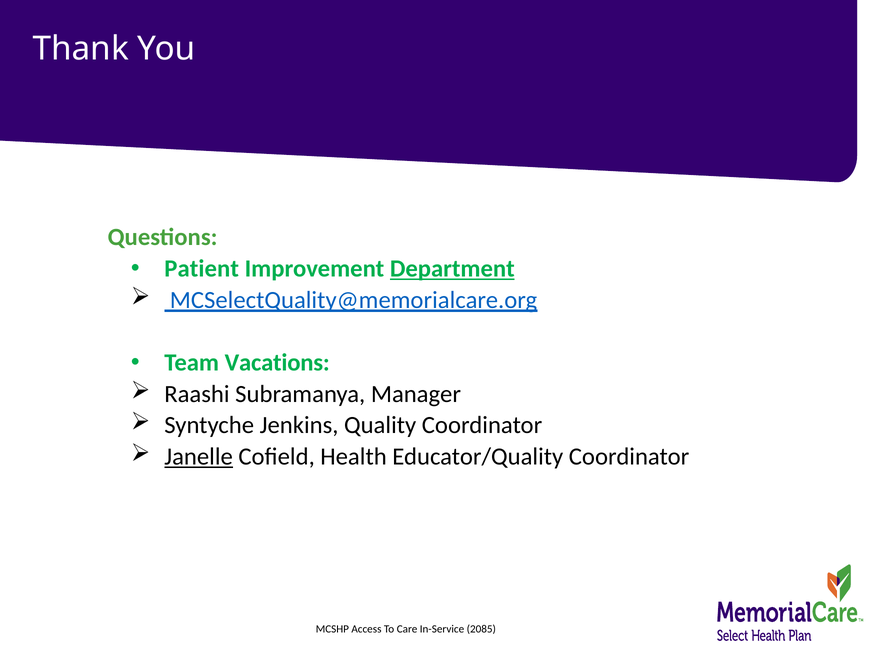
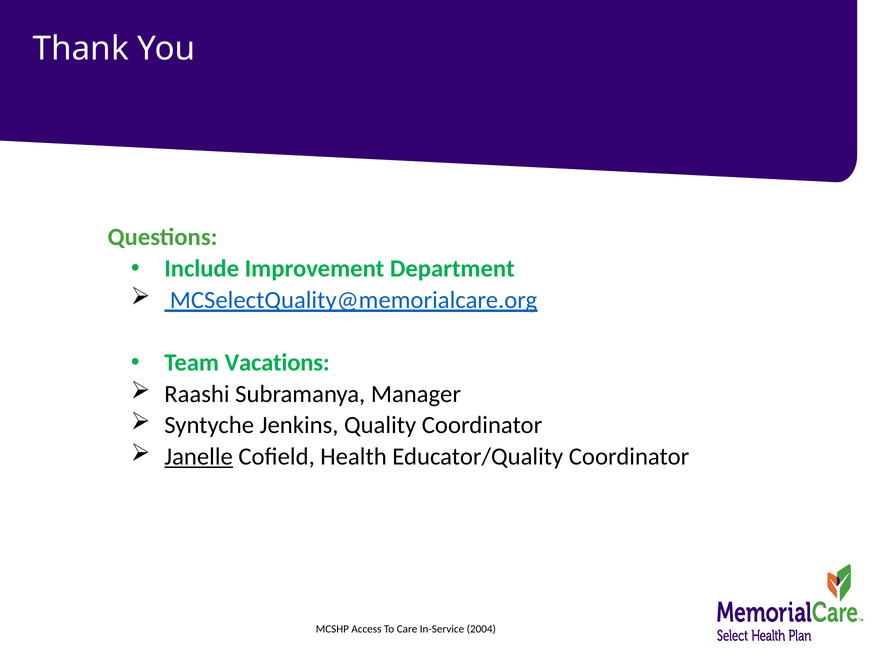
Patient: Patient -> Include (202, 268)
Department underline: present -> none (452, 268)
2085: 2085 -> 2004 (481, 629)
